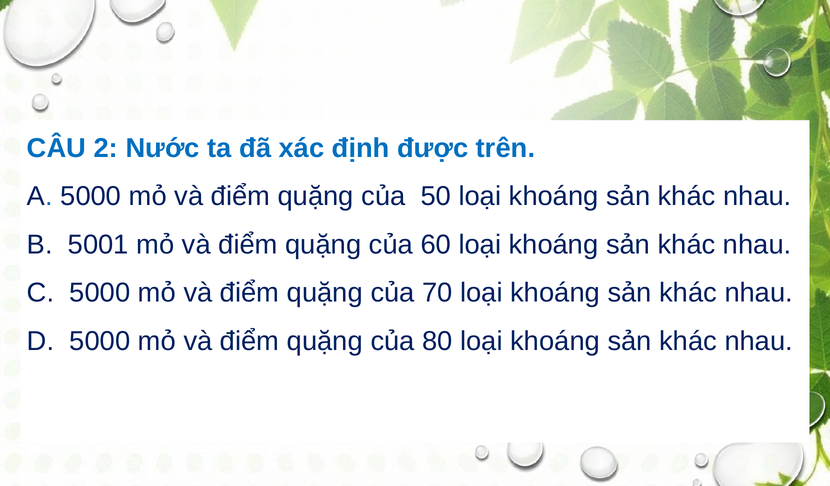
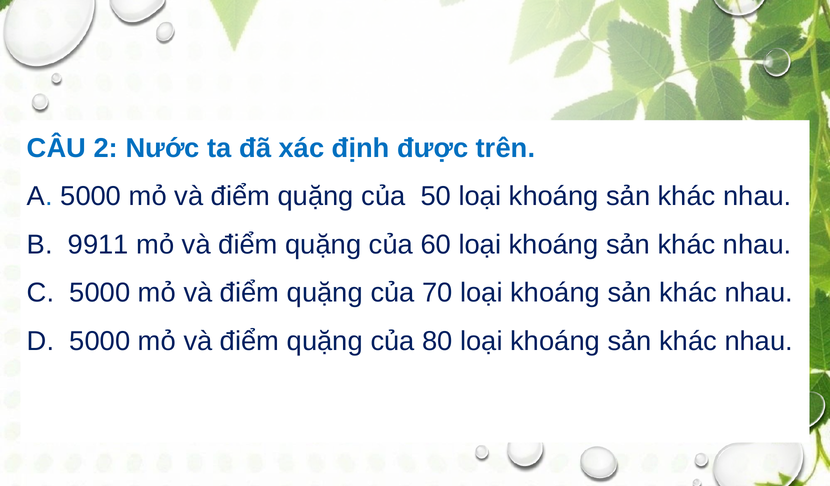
5001: 5001 -> 9911 (98, 245)
